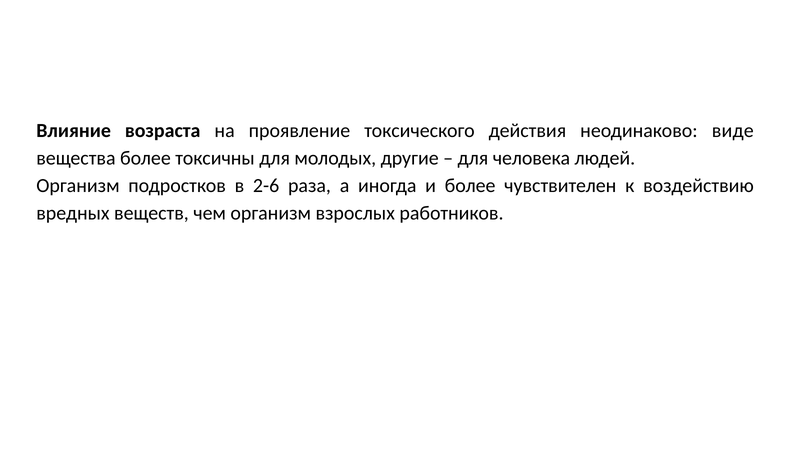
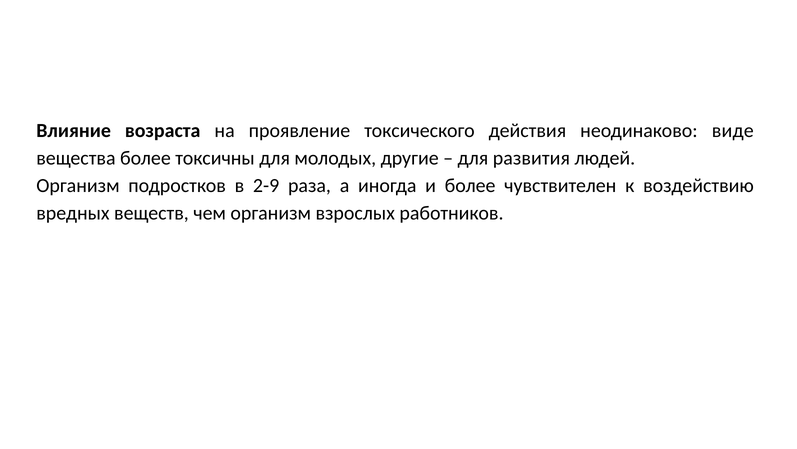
человека: человека -> развития (531, 158)
2-6: 2-6 -> 2-9 (266, 185)
